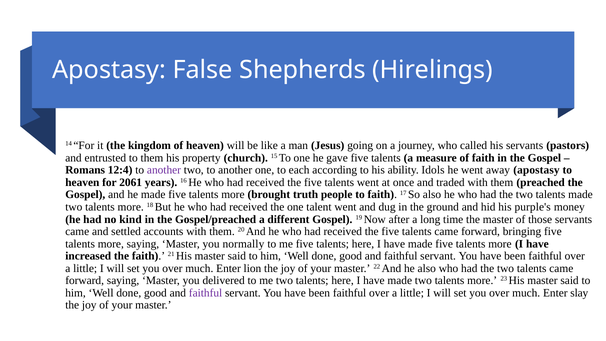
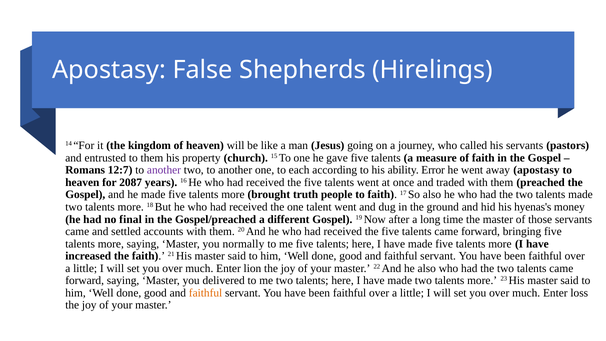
12:4: 12:4 -> 12:7 (120, 170)
Idols: Idols -> Error (433, 170)
2061: 2061 -> 2087 (131, 182)
purple's: purple's -> hyenas's (533, 207)
kind: kind -> final (131, 219)
faithful colour: purple -> orange (206, 293)
slay: slay -> loss (579, 293)
